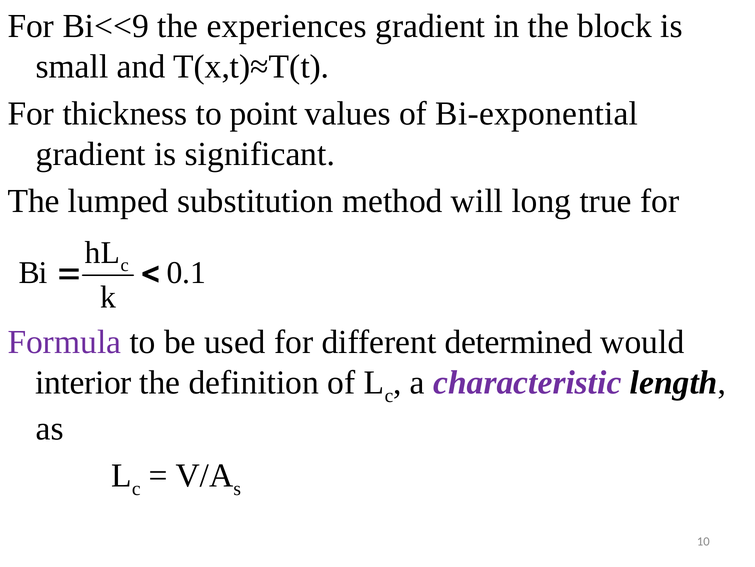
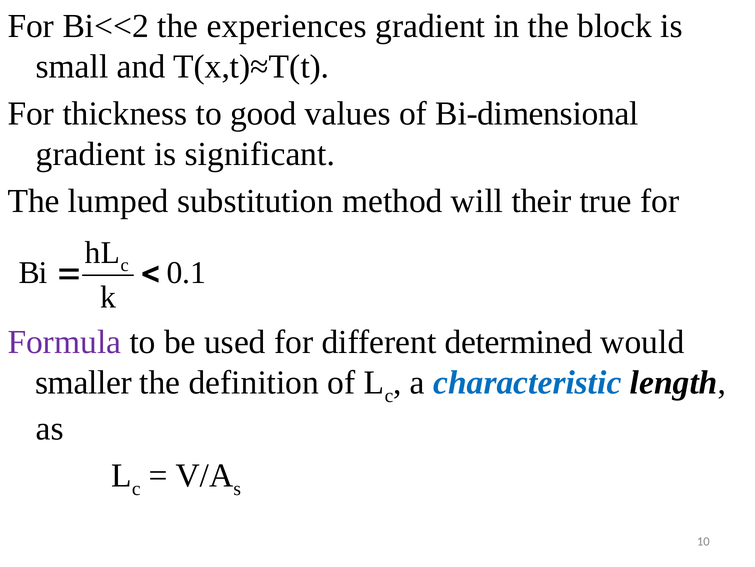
Bi<<9: Bi<<9 -> Bi<<2 (106, 26)
point: point -> good (263, 114)
Bi-exponential: Bi-exponential -> Bi-dimensional (537, 114)
long: long -> their (542, 201)
interior: interior -> smaller (84, 382)
characteristic colour: purple -> blue (527, 382)
